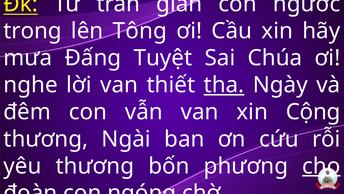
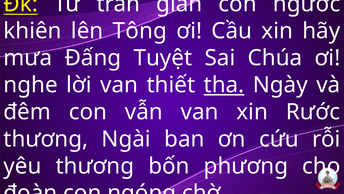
trong: trong -> khiên (33, 31)
Cộng: Cộng -> Rước (313, 112)
cho underline: present -> none (321, 166)
